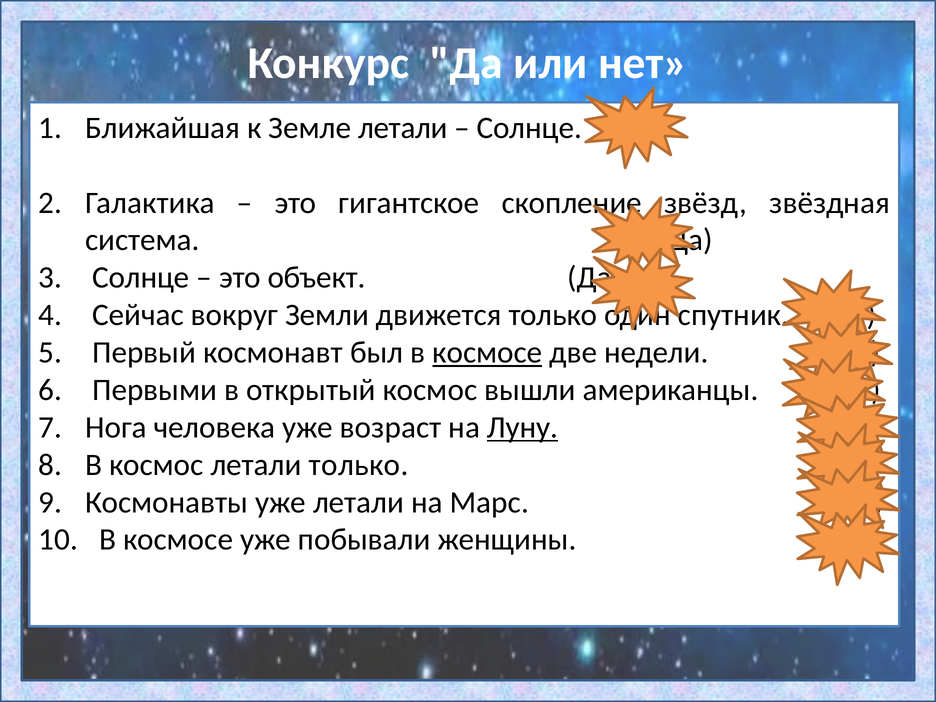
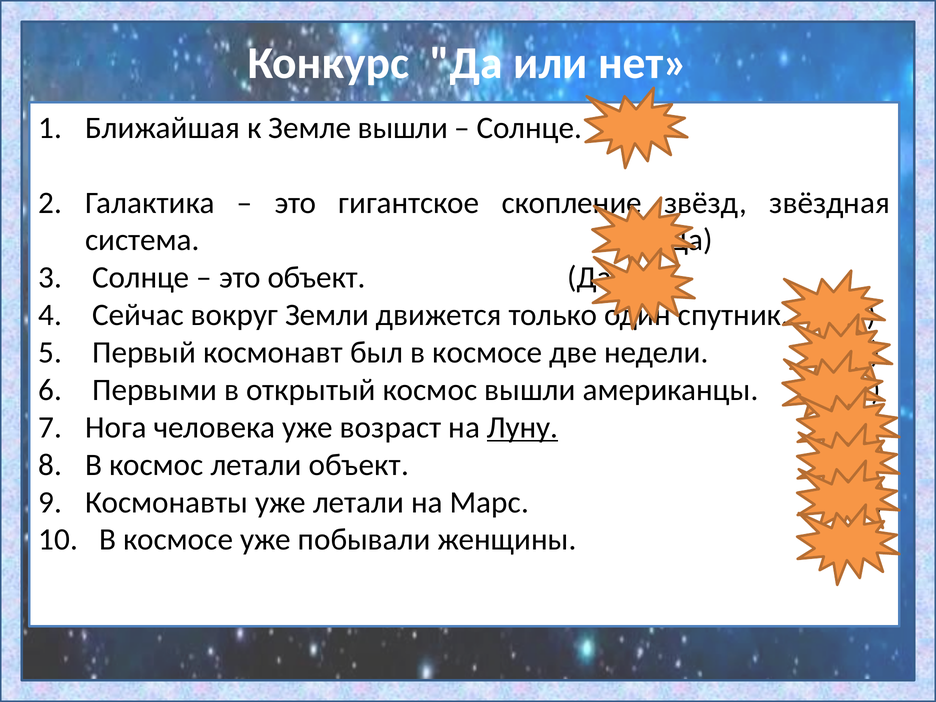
Земле летали: летали -> вышли (403, 128)
космосе underline: present -> none (487, 352)
летали только: только -> объект (359, 465)
